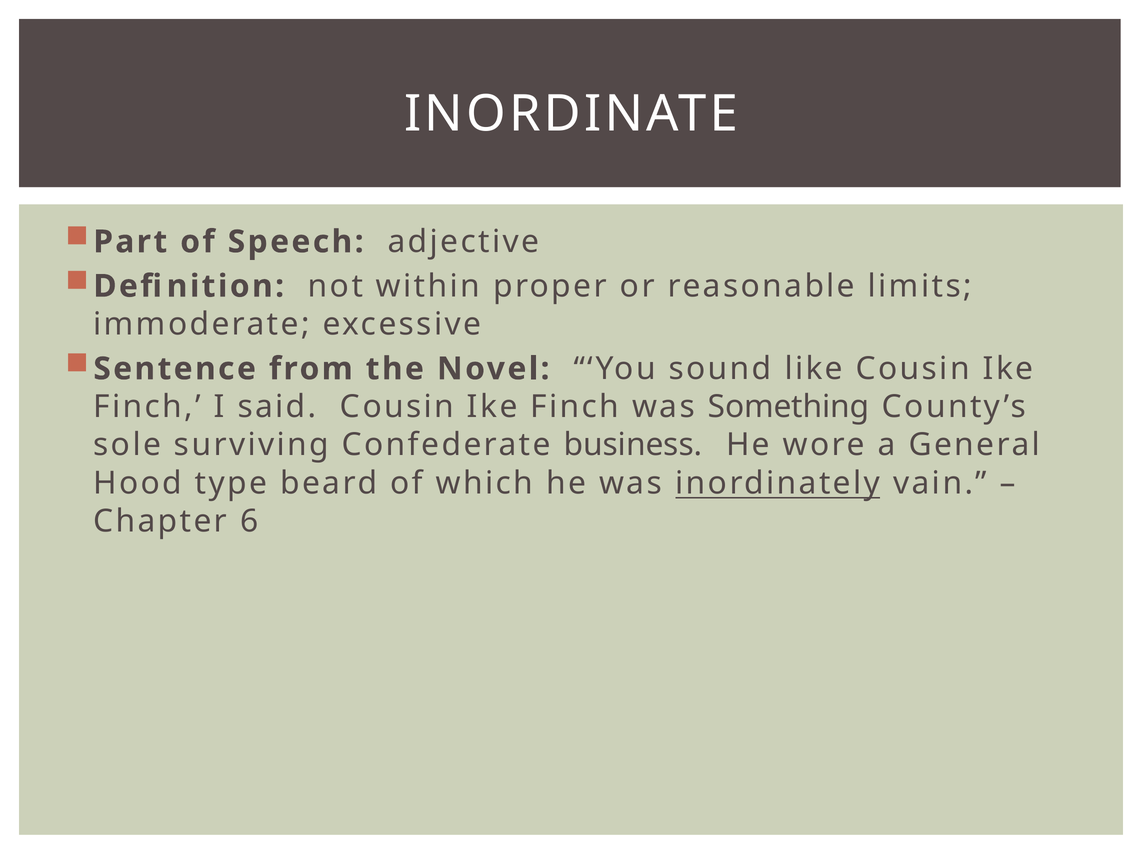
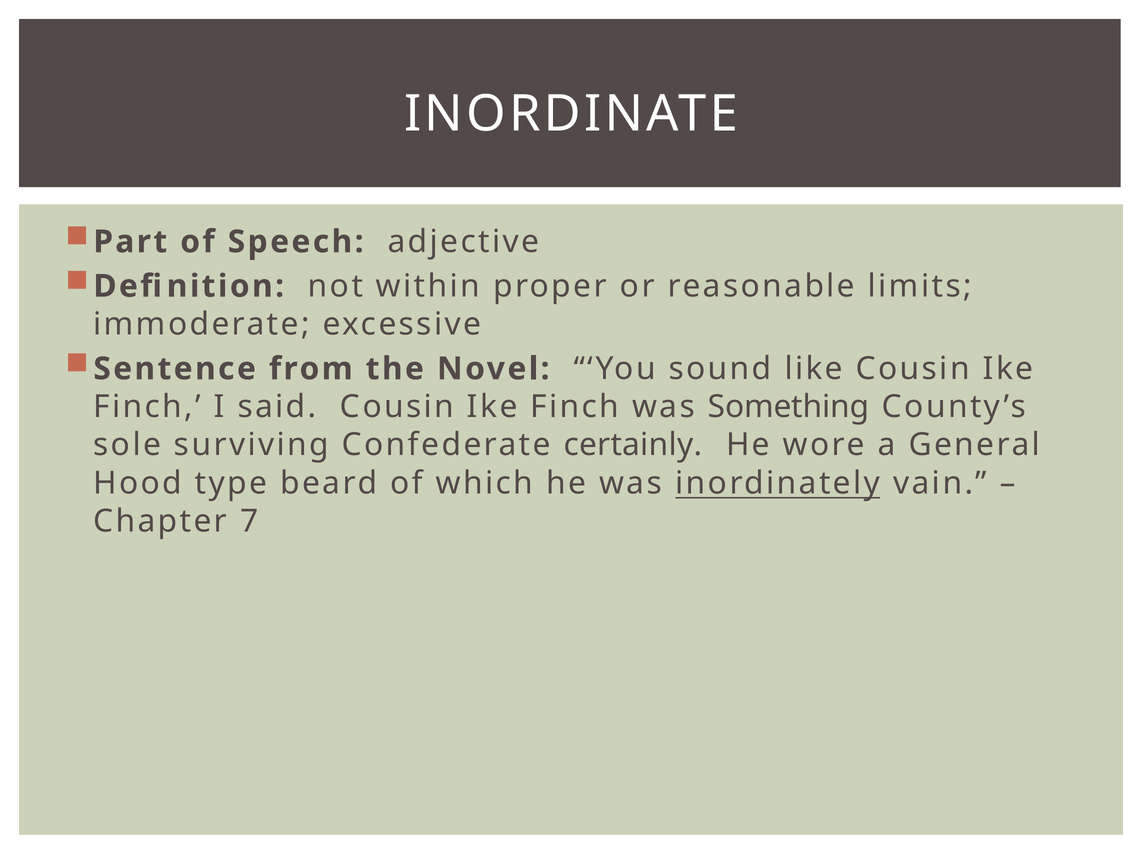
business: business -> certainly (633, 445)
6: 6 -> 7 (249, 521)
